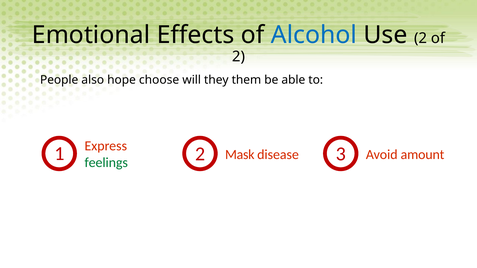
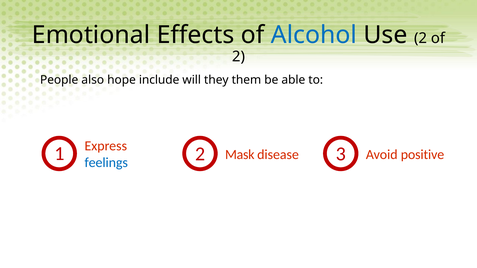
choose: choose -> include (159, 80)
feelings colour: green -> blue (106, 163)
amount: amount -> positive (422, 155)
